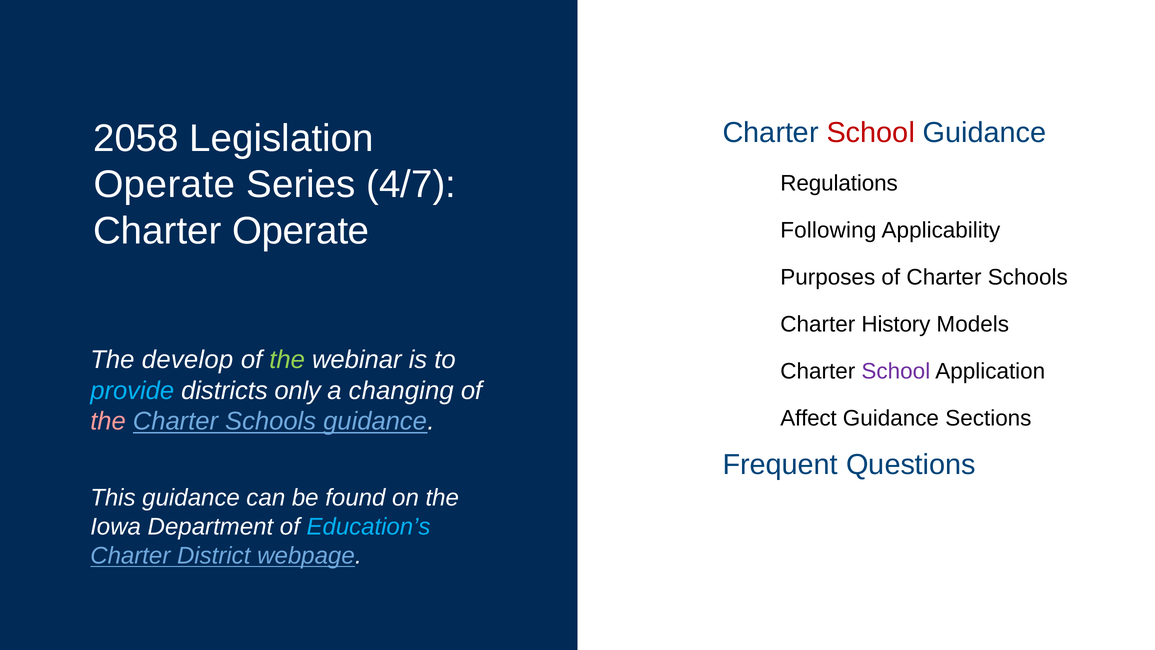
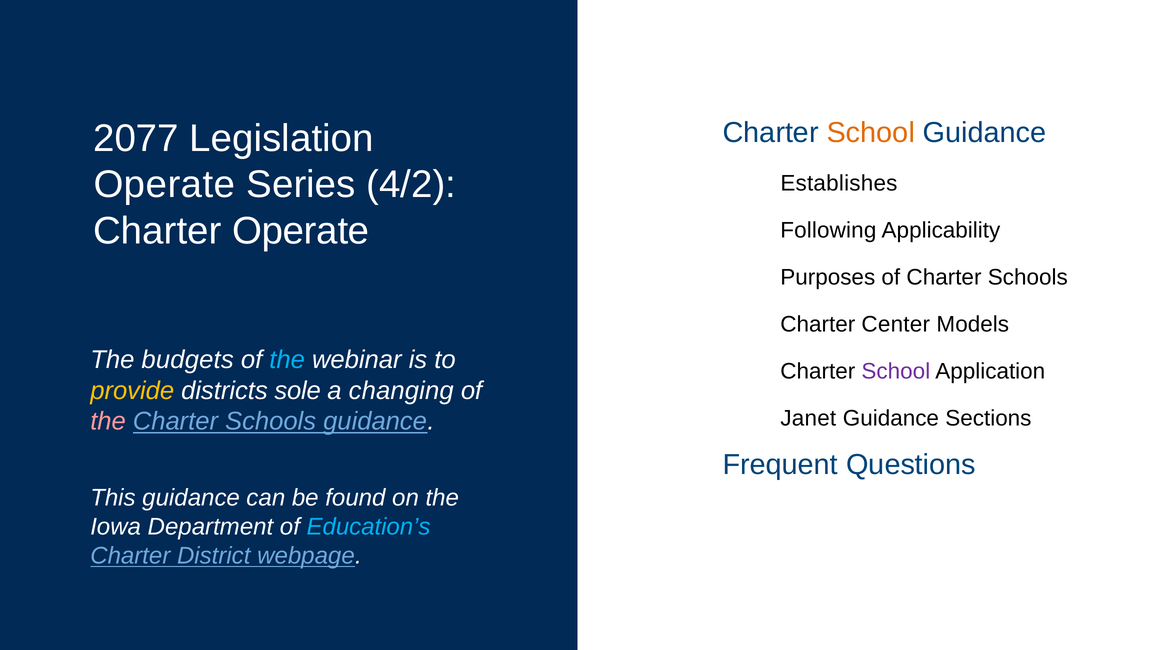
School colour: red -> orange (871, 133)
2058: 2058 -> 2077 (136, 138)
4/7: 4/7 -> 4/2 (411, 185)
Regulations: Regulations -> Establishes (839, 183)
History: History -> Center (896, 324)
develop: develop -> budgets (188, 360)
the colour: light green -> light blue (287, 360)
provide colour: light blue -> yellow (132, 391)
only: only -> sole (298, 391)
Affect: Affect -> Janet (808, 418)
